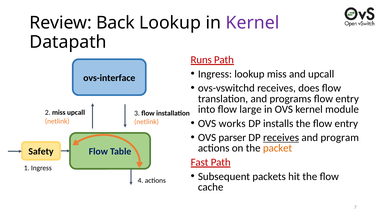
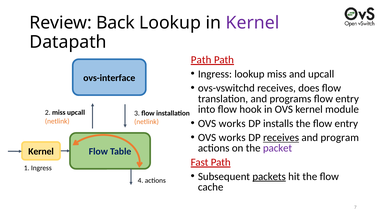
Runs: Runs -> Path (201, 60)
large: large -> hook (250, 109)
parser: parser -> works (232, 138)
packet colour: orange -> purple (278, 148)
Safety: Safety -> Kernel (41, 152)
packets underline: none -> present (269, 177)
